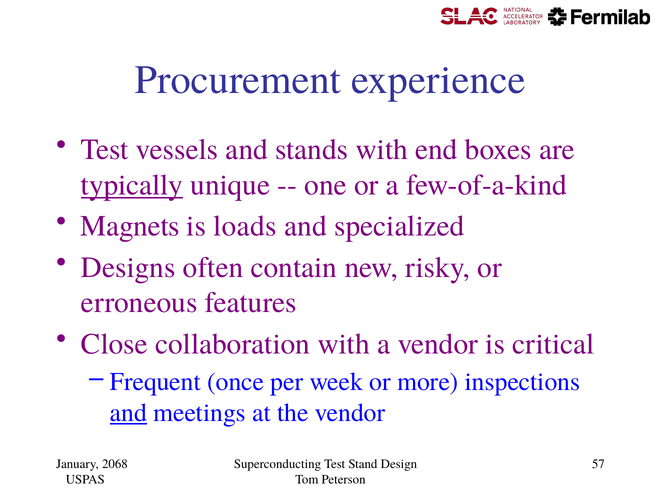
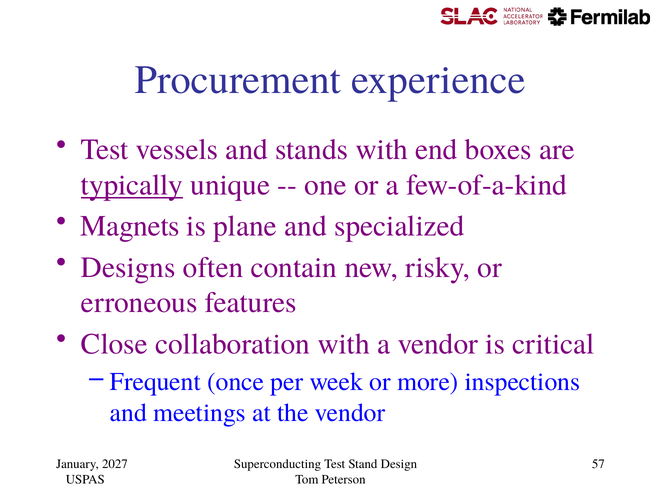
loads: loads -> plane (245, 226)
and underline: present -> none (128, 412)
2068: 2068 -> 2027 (115, 464)
